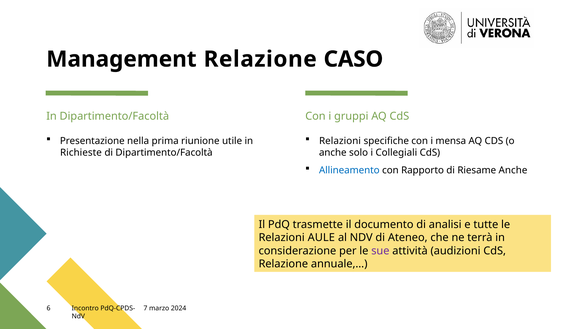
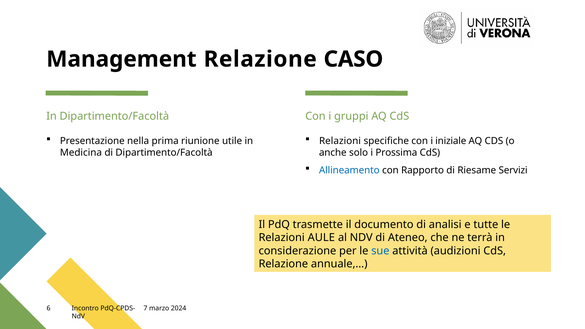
mensa: mensa -> iniziale (451, 141)
Richieste: Richieste -> Medicina (81, 153)
Collegiali: Collegiali -> Prossima (396, 153)
Riesame Anche: Anche -> Servizi (513, 170)
sue colour: purple -> blue (380, 251)
